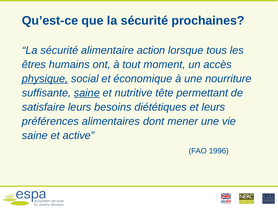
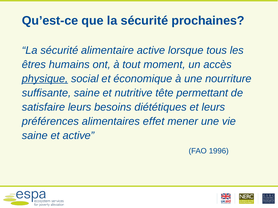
alimentaire action: action -> active (151, 50)
saine underline: present -> none (87, 93)
dont: dont -> effet (154, 122)
